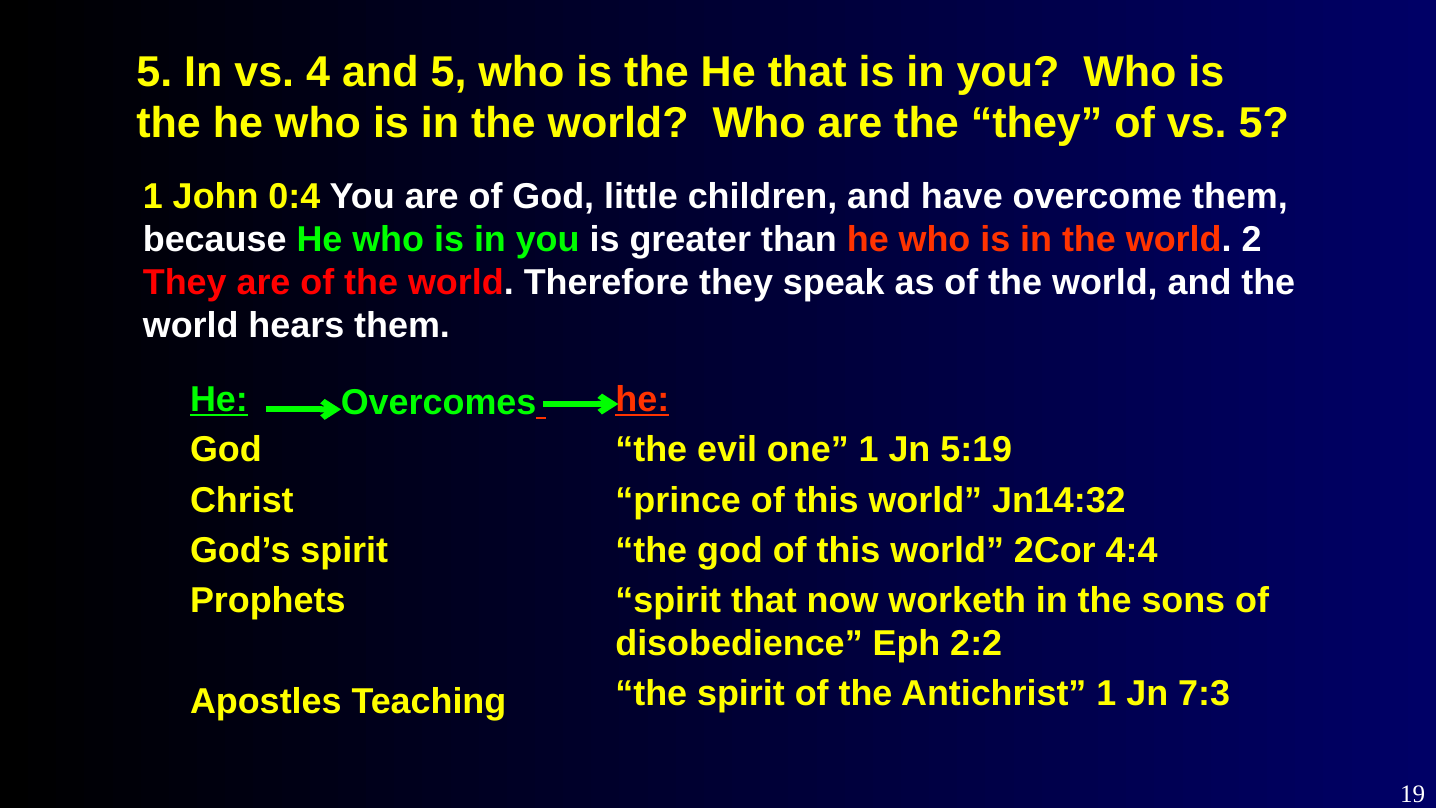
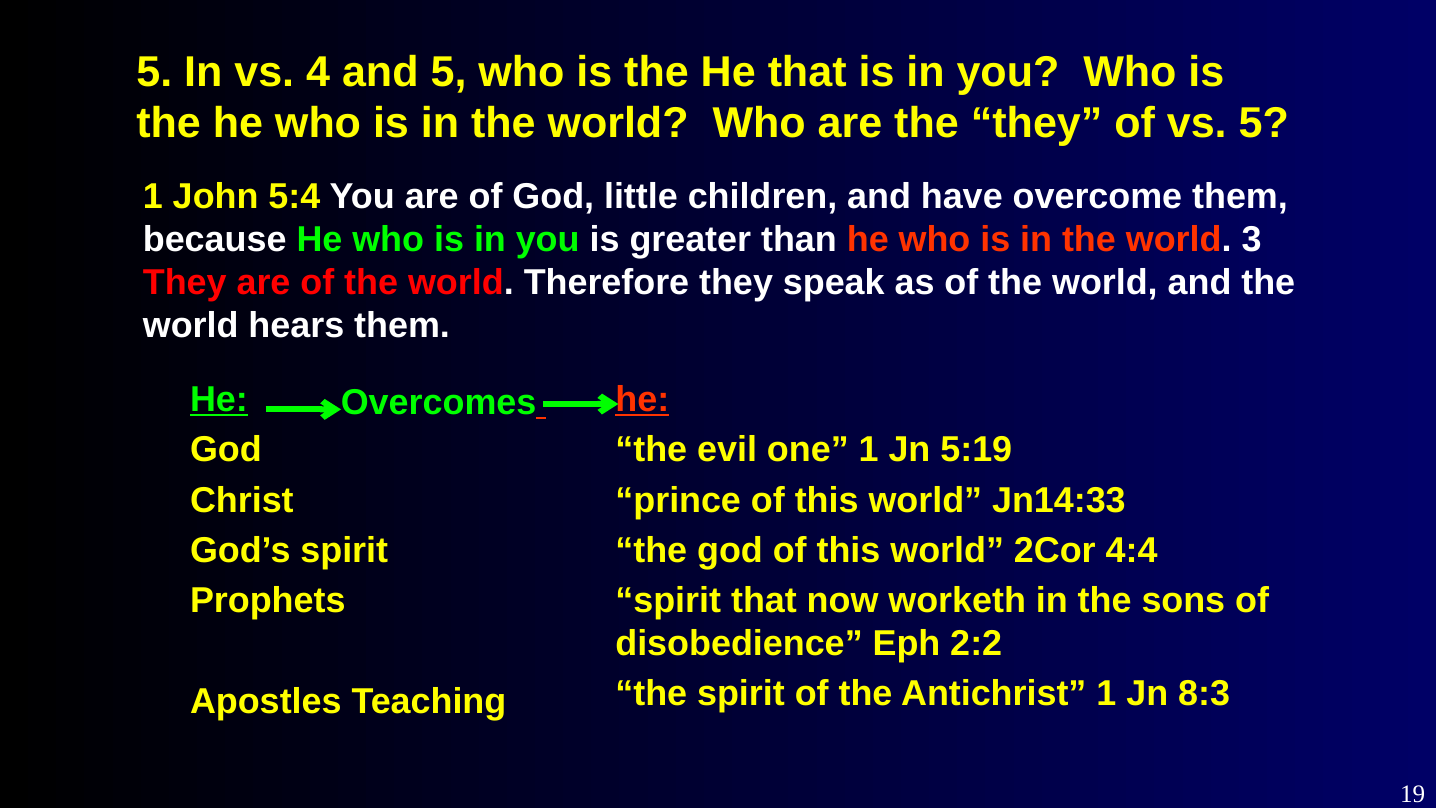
0:4: 0:4 -> 5:4 (294, 196)
2: 2 -> 3 (1252, 239)
Jn14:32: Jn14:32 -> Jn14:33 (1059, 500)
7:3: 7:3 -> 8:3 (1204, 694)
